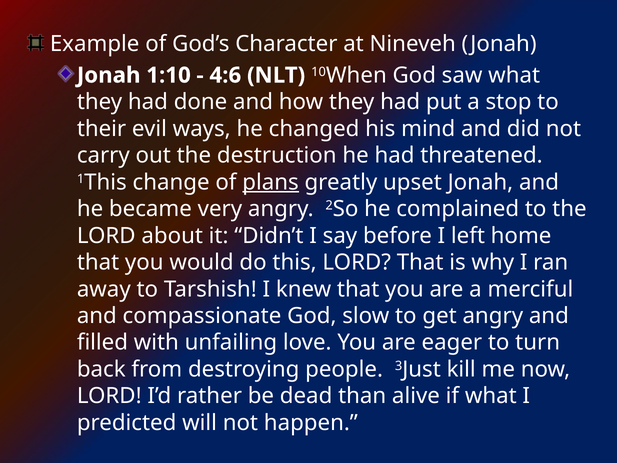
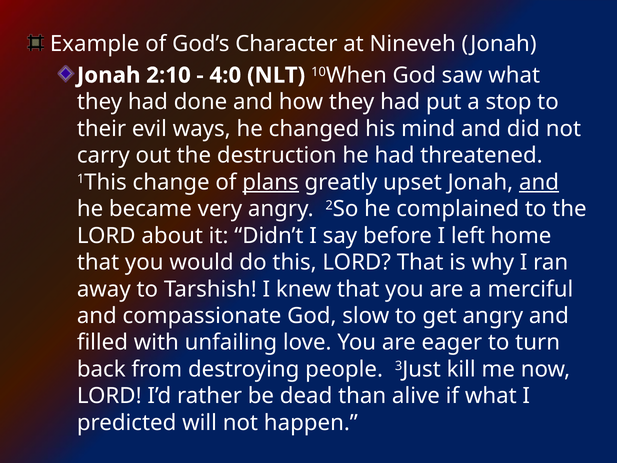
1:10: 1:10 -> 2:10 (169, 75)
4:6: 4:6 -> 4:0 (225, 75)
and underline: none -> present (539, 182)
